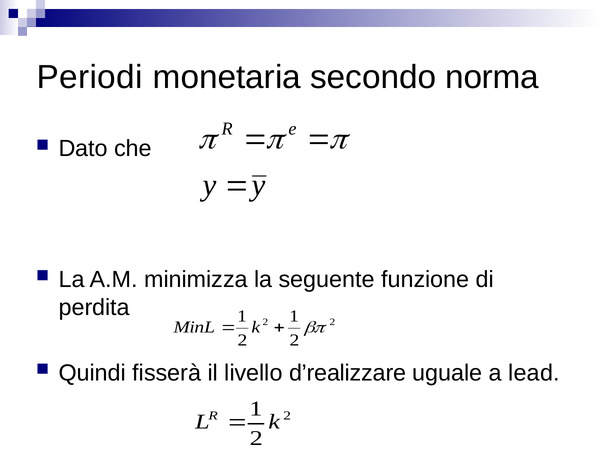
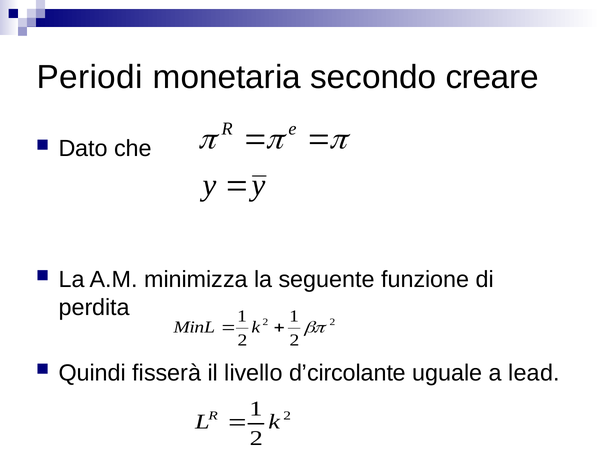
norma: norma -> creare (492, 77)
d’realizzare: d’realizzare -> d’circolante (348, 373)
